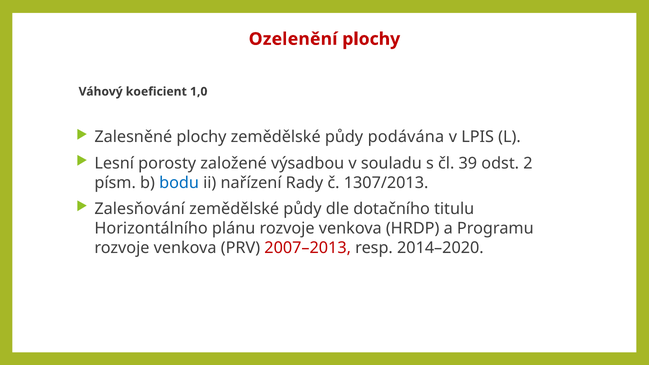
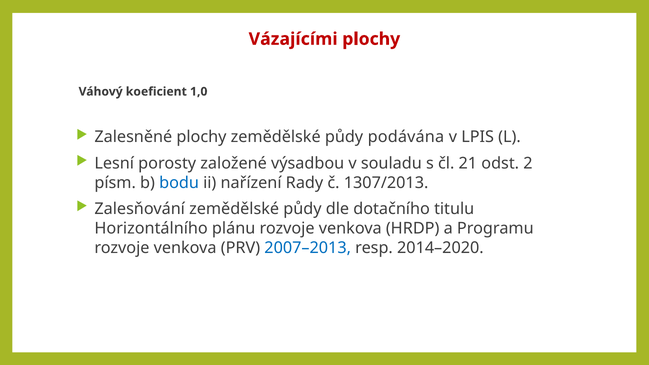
Ozelenění: Ozelenění -> Vázajícími (293, 39)
39: 39 -> 21 (468, 163)
2007–2013 colour: red -> blue (308, 248)
